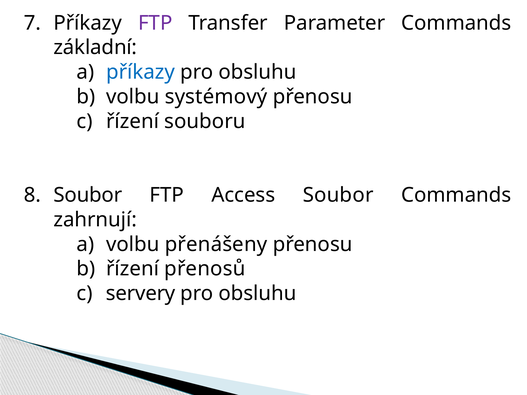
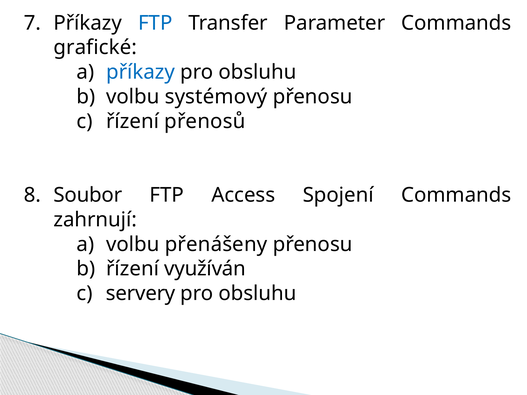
FTP colour: purple -> blue (155, 23)
základní: základní -> grafické (95, 48)
souboru: souboru -> přenosů (205, 121)
Access Soubor: Soubor -> Spojení (338, 195)
přenosů: přenosů -> využíván (205, 269)
